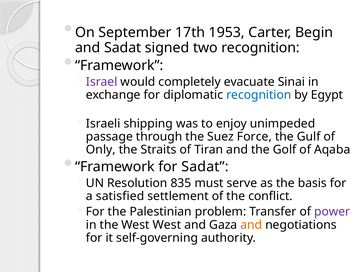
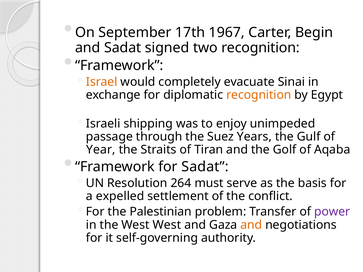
1953: 1953 -> 1967 (227, 32)
Israel colour: purple -> orange (102, 82)
recognition colour: blue -> orange (259, 95)
Force: Force -> Years (254, 137)
Only: Only -> Year (101, 150)
835: 835 -> 264 (181, 183)
satisfied: satisfied -> expelled (120, 196)
